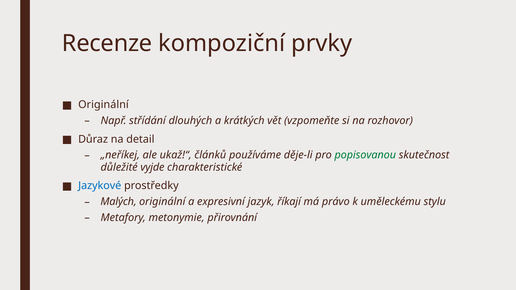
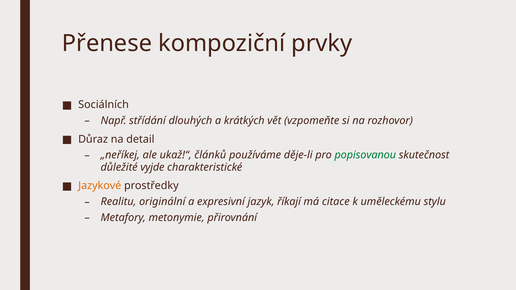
Recenze: Recenze -> Přenese (107, 43)
Originální: Originální -> Sociálních (104, 105)
Jazykové colour: blue -> orange (100, 186)
Malých: Malých -> Realitu (118, 202)
právo: právo -> citace (336, 202)
